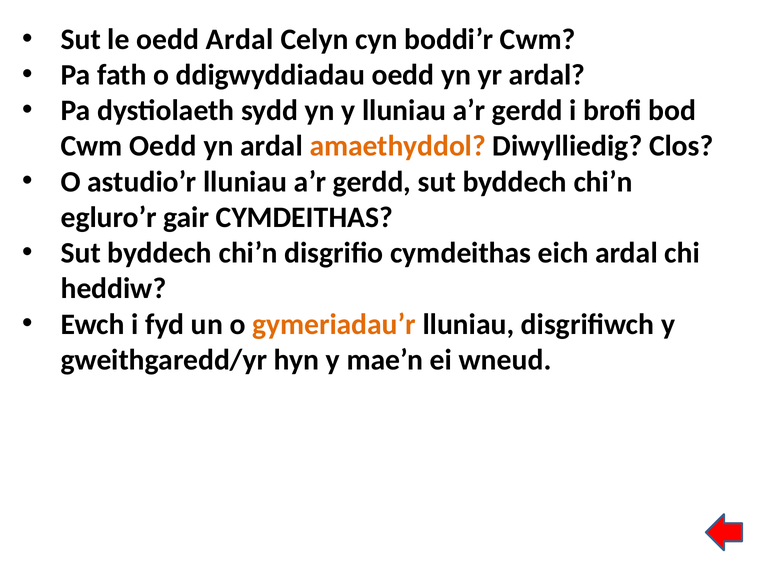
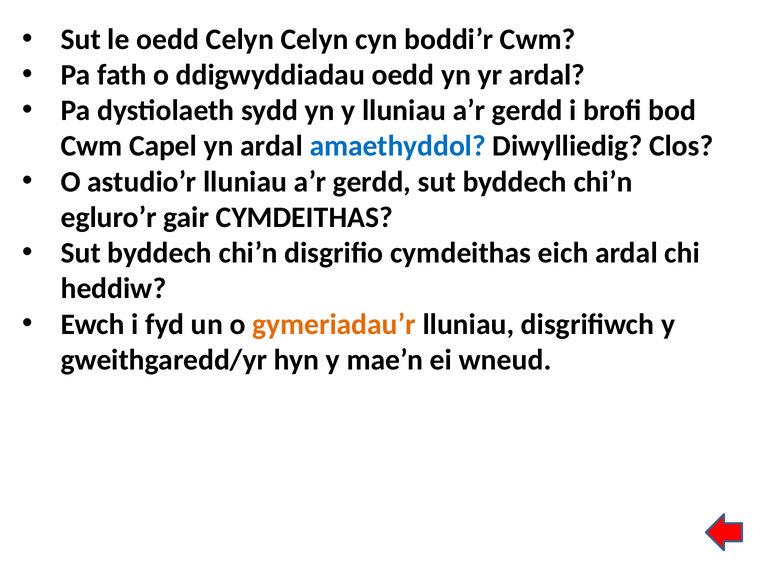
oedd Ardal: Ardal -> Celyn (240, 39)
Cwm Oedd: Oedd -> Capel (163, 146)
amaethyddol colour: orange -> blue (398, 146)
